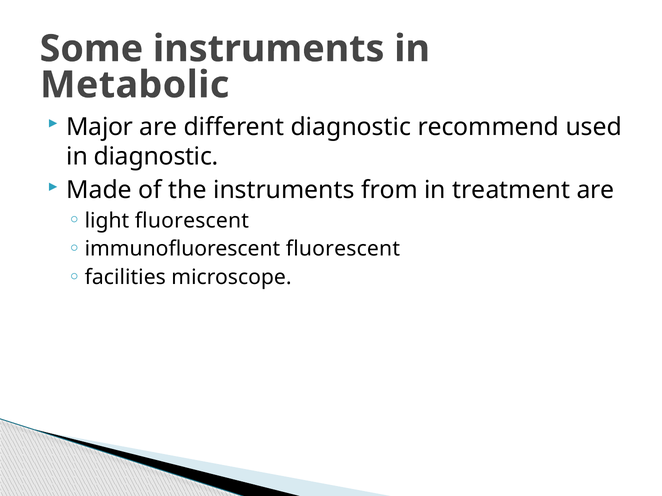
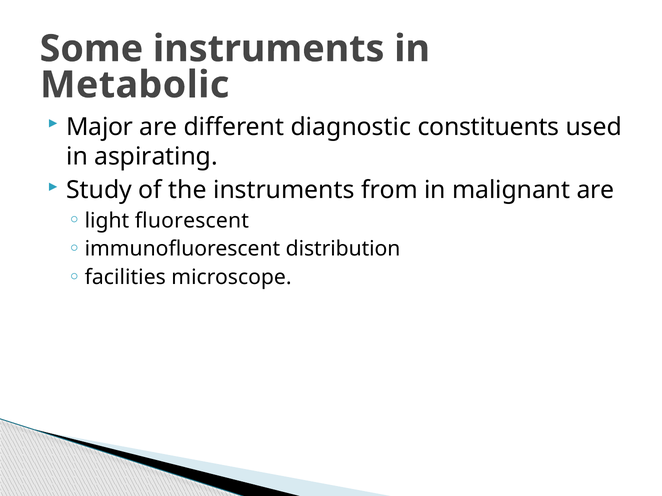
recommend: recommend -> constituents (488, 127)
in diagnostic: diagnostic -> aspirating (156, 157)
Made: Made -> Study (99, 190)
treatment: treatment -> malignant (511, 190)
immunofluorescent fluorescent: fluorescent -> distribution (343, 249)
